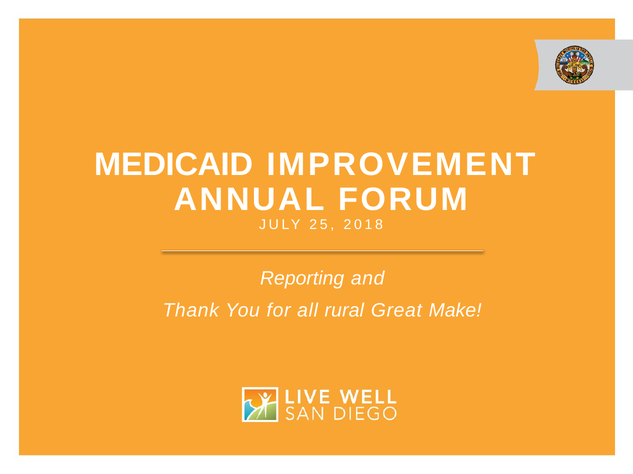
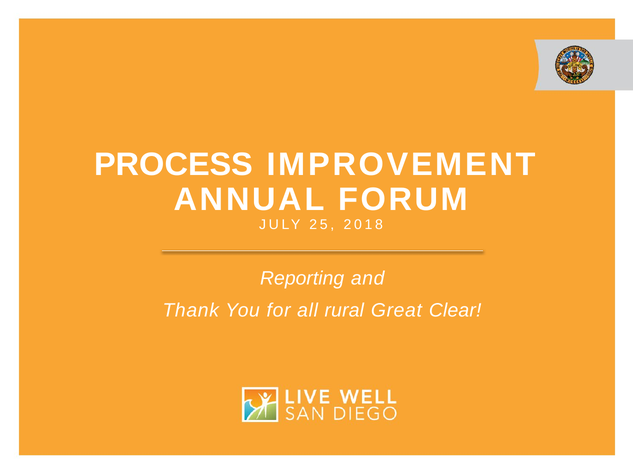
MEDICAID: MEDICAID -> PROCESS (174, 165)
Make: Make -> Clear (455, 311)
